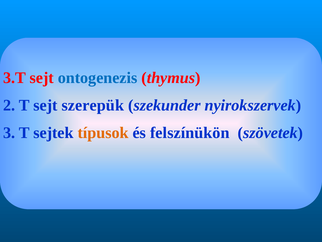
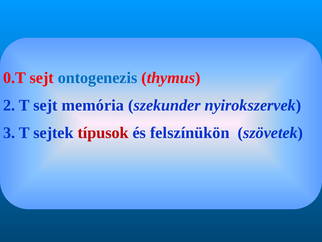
3.T: 3.T -> 0.T (15, 78)
szerepük: szerepük -> memória (93, 105)
típusok colour: orange -> red (103, 133)
